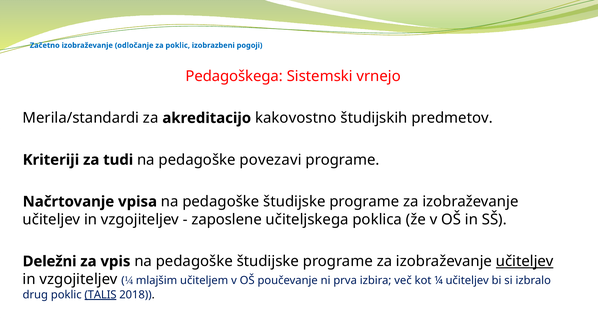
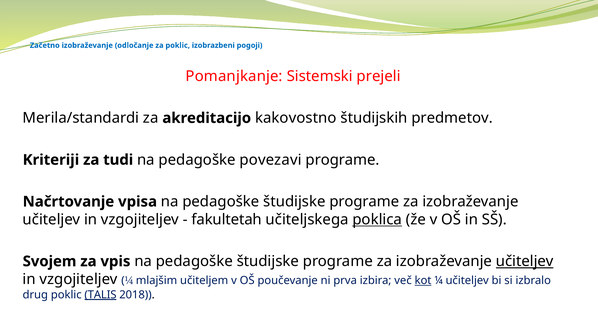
Pedagoškega: Pedagoškega -> Pomanjkanje (234, 76)
vrnejo: vrnejo -> prejeli (379, 76)
zaposlene: zaposlene -> fakultetah (227, 220)
poklica underline: none -> present (377, 220)
Deležni: Deležni -> Svojem (50, 262)
kot underline: none -> present (423, 281)
